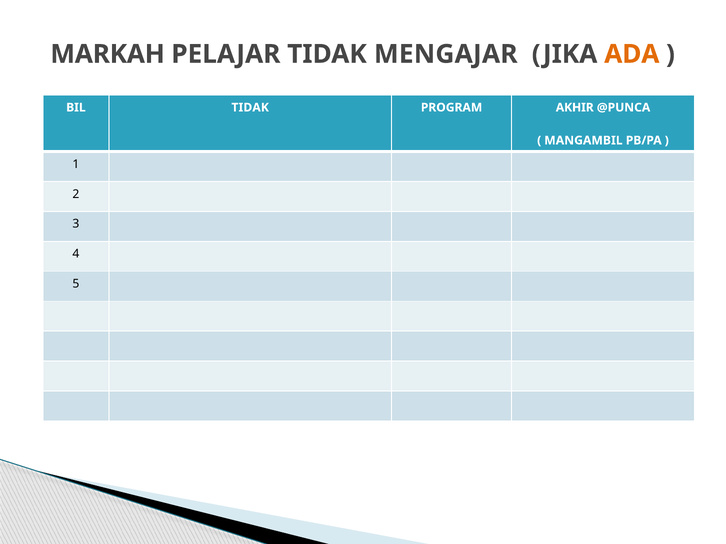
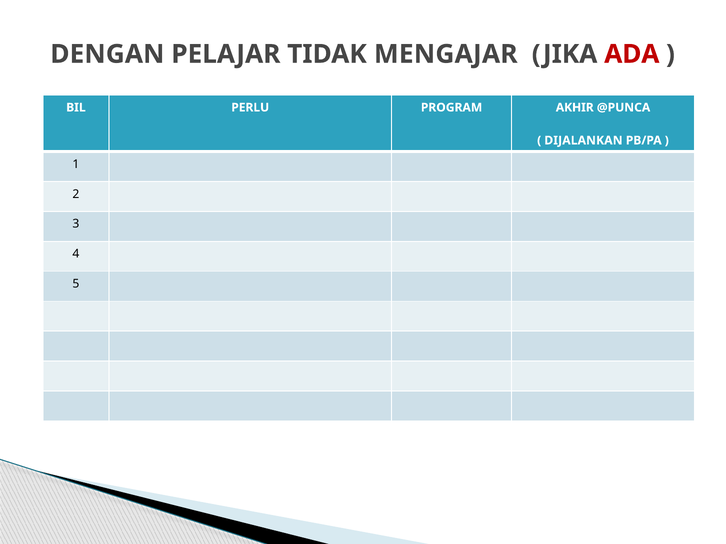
MARKAH: MARKAH -> DENGAN (107, 54)
ADA colour: orange -> red (632, 54)
BIL TIDAK: TIDAK -> PERLU (250, 108)
MANGAMBIL: MANGAMBIL -> DIJALANKAN (583, 141)
